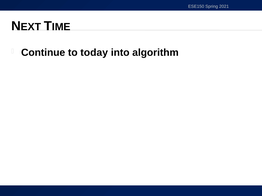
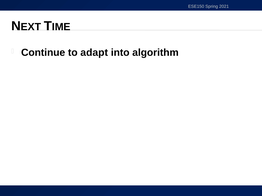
today: today -> adapt (94, 53)
